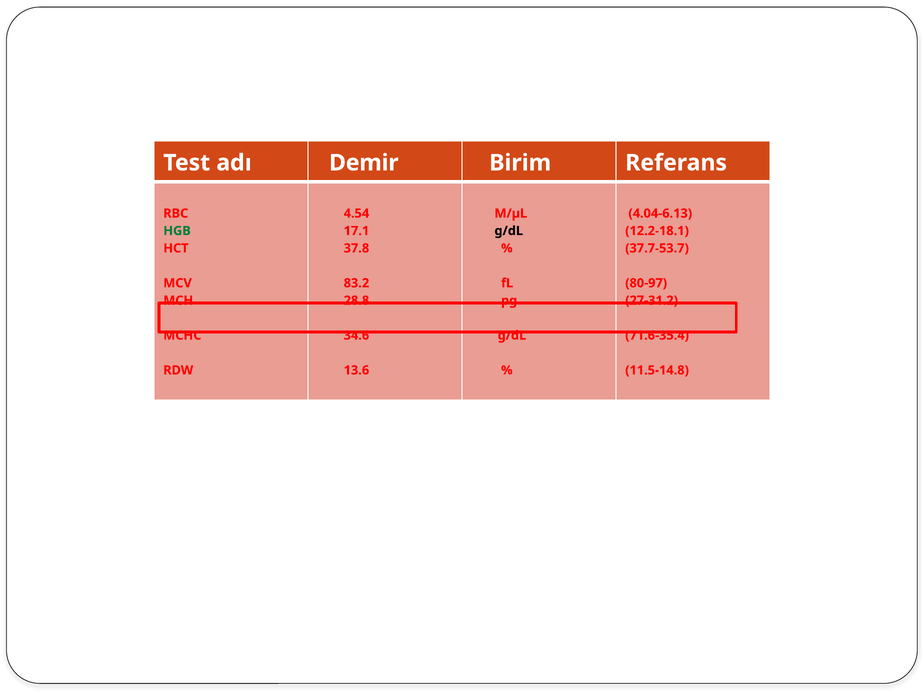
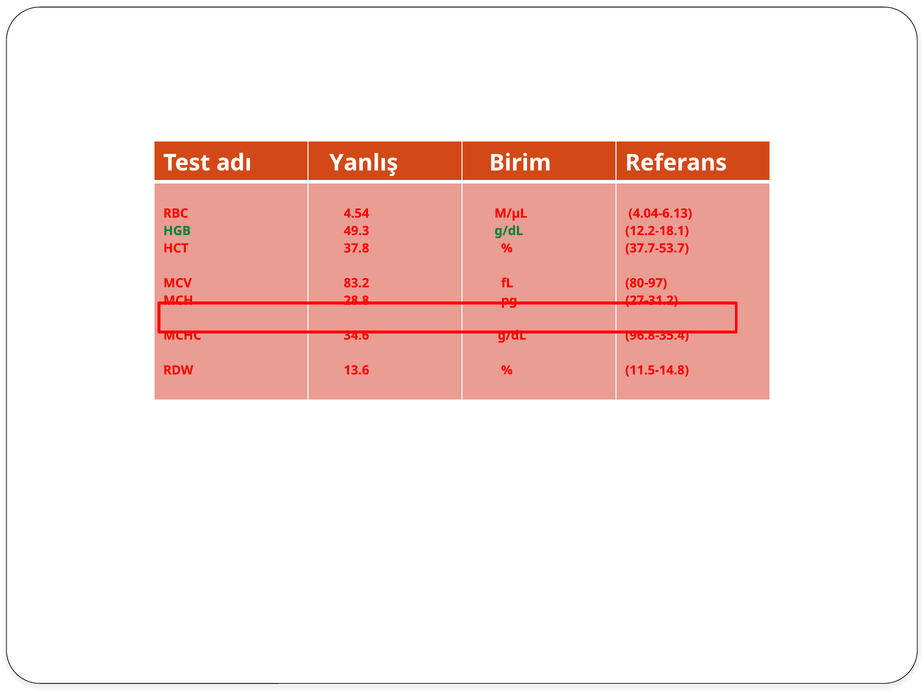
Demir: Demir -> Yanlış (364, 163)
17.1: 17.1 -> 49.3 (356, 231)
g/dL colour: black -> green (509, 231)
71.6-35.4: 71.6-35.4 -> 96.8-35.4 (657, 335)
